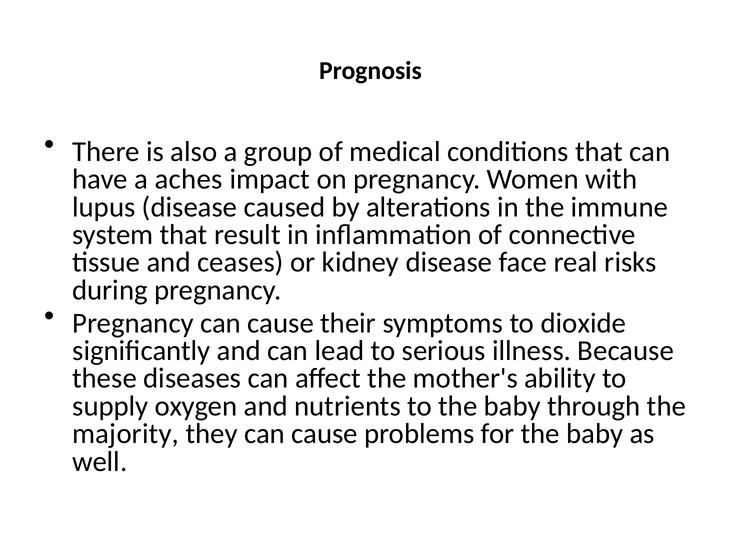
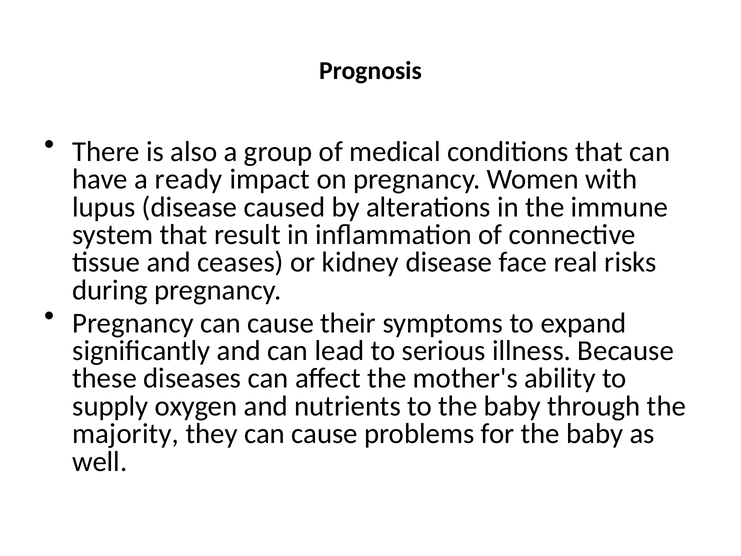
aches: aches -> ready (189, 179)
dioxide: dioxide -> expand (583, 323)
